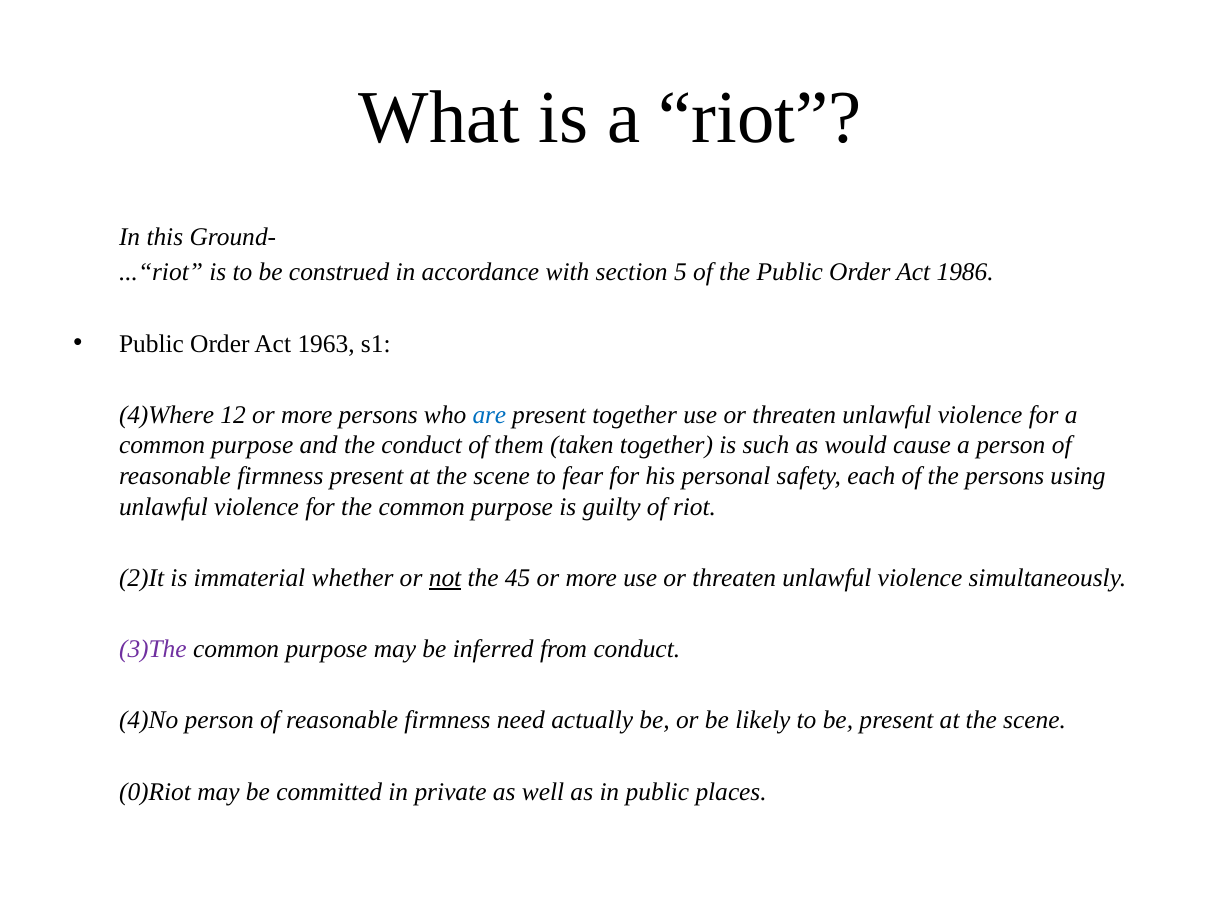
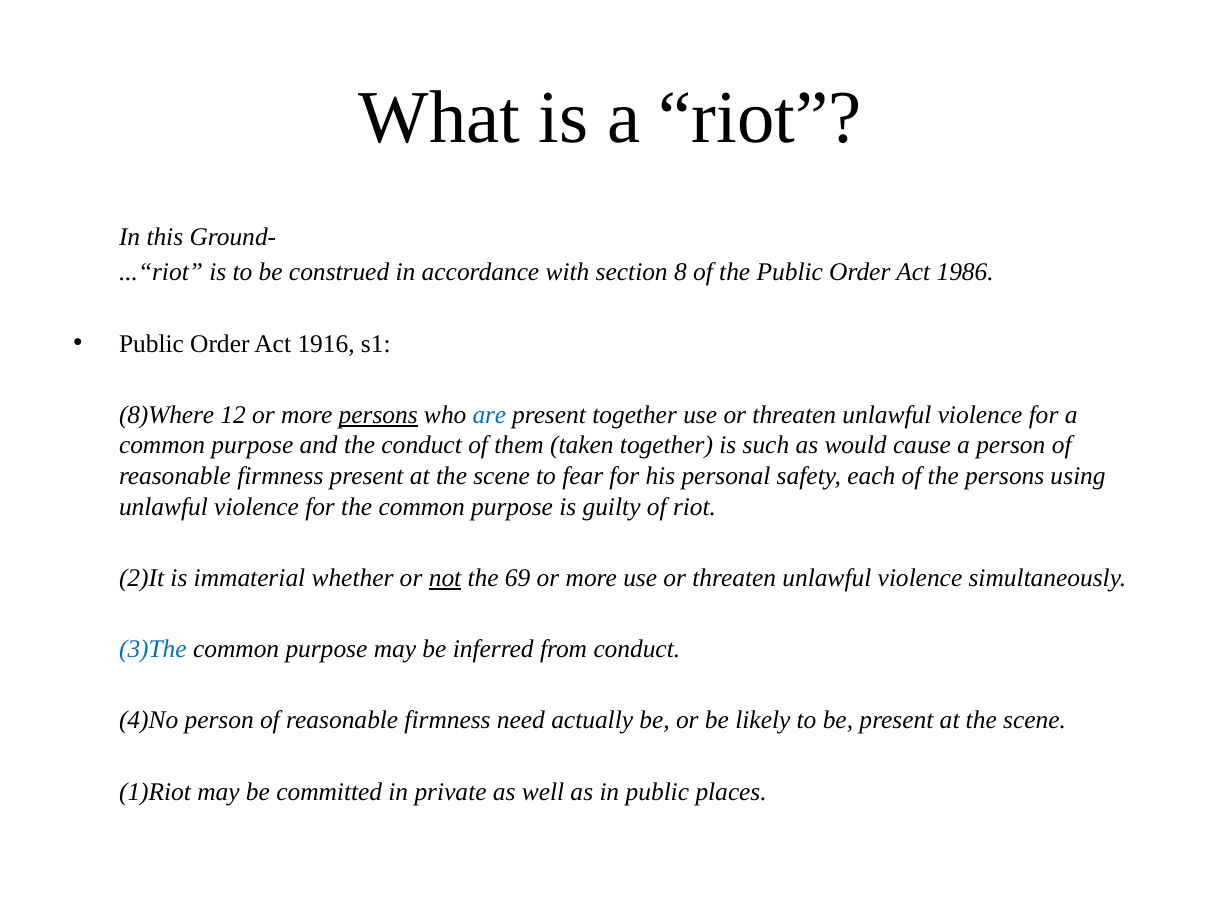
5: 5 -> 8 (680, 272)
1963: 1963 -> 1916 (326, 344)
4)Where: 4)Where -> 8)Where (167, 415)
persons underline: none -> present (378, 415)
45: 45 -> 69 (518, 578)
3)The colour: purple -> blue (153, 649)
0)Riot: 0)Riot -> 1)Riot (155, 791)
